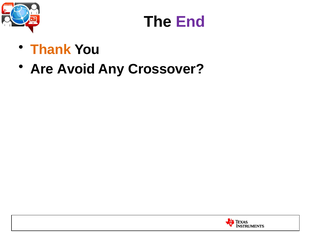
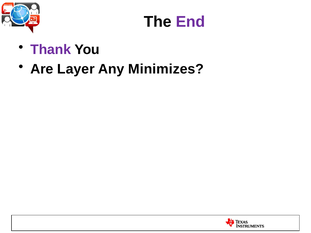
Thank colour: orange -> purple (51, 50)
Avoid: Avoid -> Layer (76, 69)
Crossover: Crossover -> Minimizes (166, 69)
